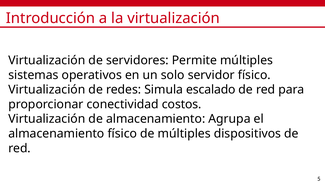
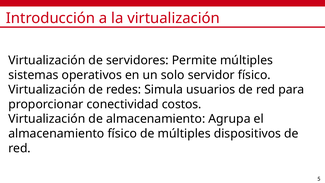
escalado: escalado -> usuarios (211, 90)
